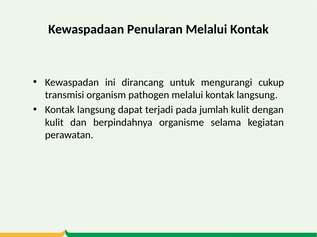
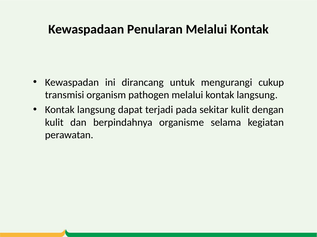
jumlah: jumlah -> sekitar (214, 110)
